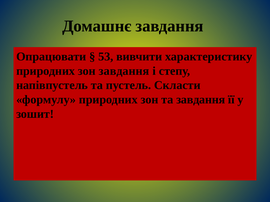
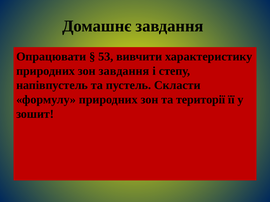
та завдання: завдання -> території (201, 100)
